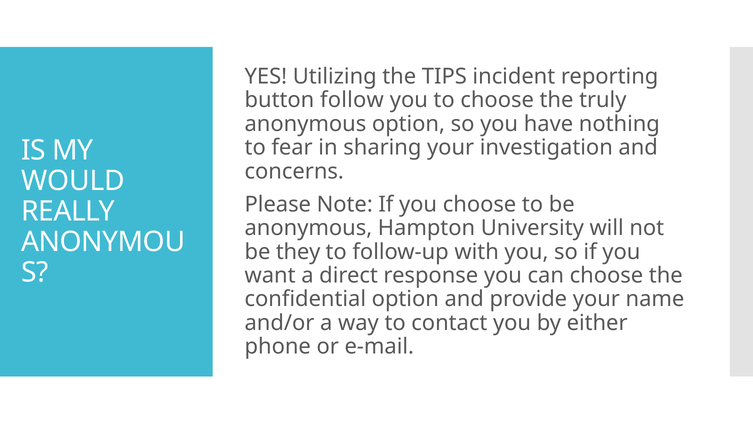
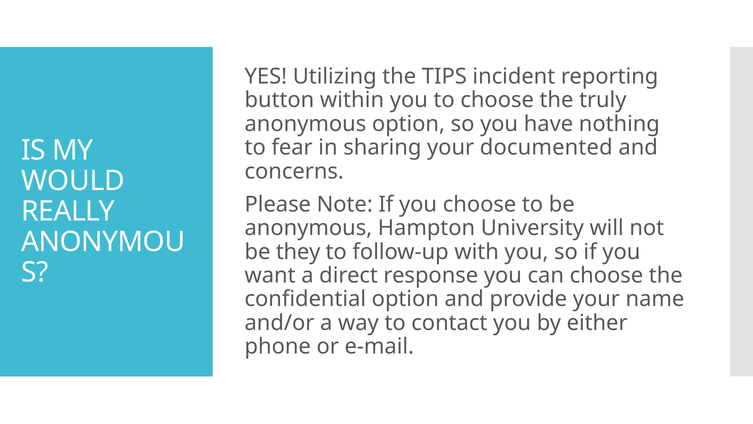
follow: follow -> within (352, 100)
investigation: investigation -> documented (546, 147)
